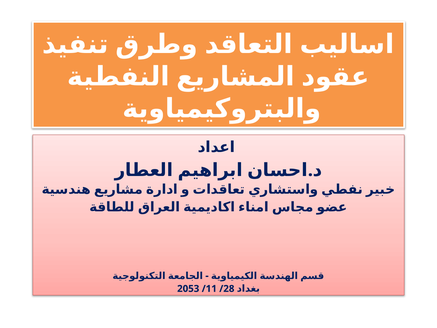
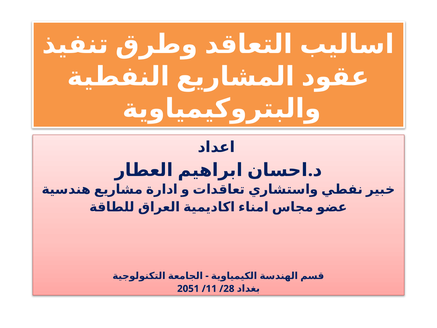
2053: 2053 -> 2051 (188, 288)
